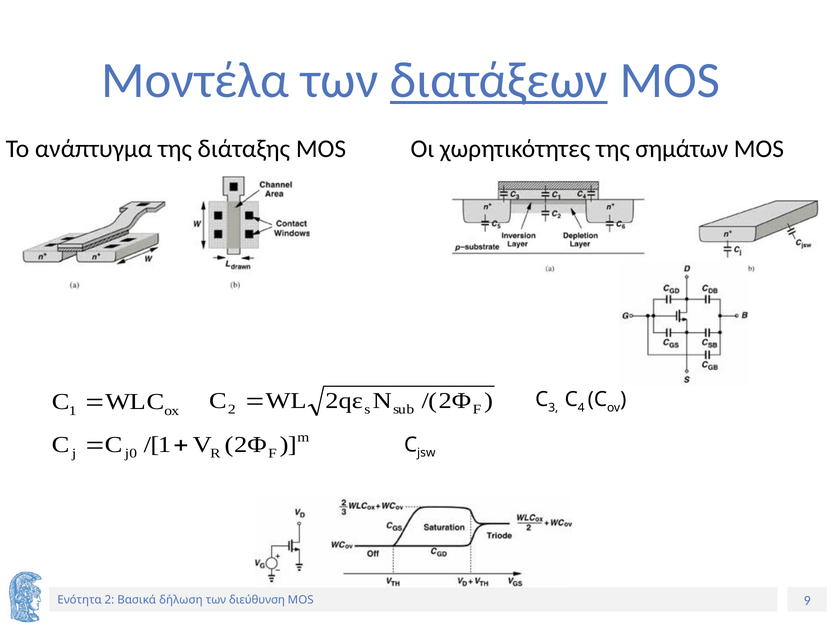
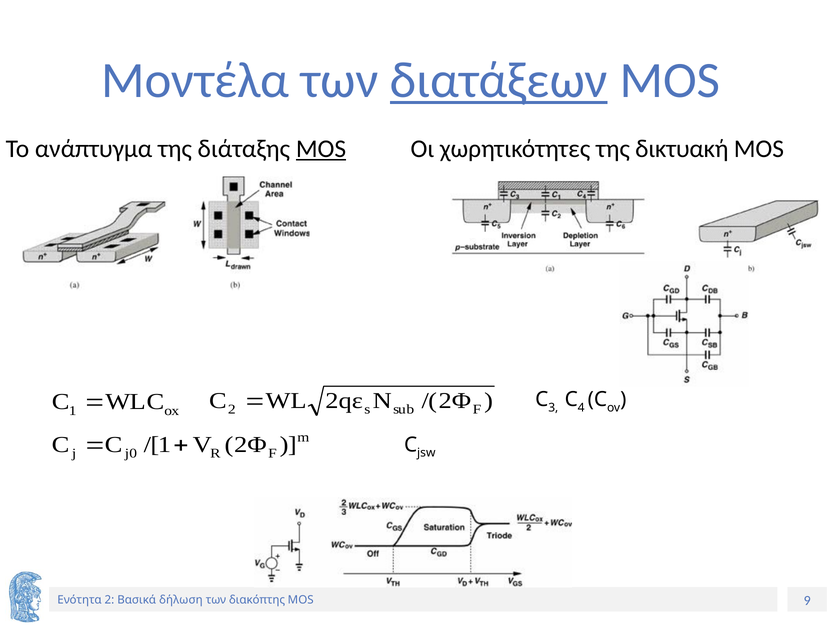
MOS underline: none -> present (321, 149)
σημάτων: σημάτων -> δικτυακή (682, 149)
διεύθυνση: διεύθυνση -> διακόπτης (257, 600)
